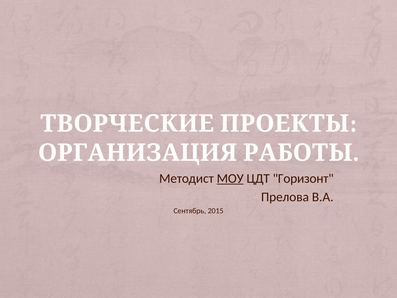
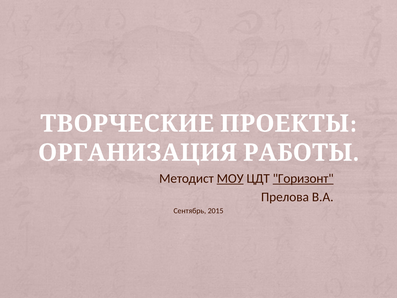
Горизонт underline: none -> present (303, 178)
